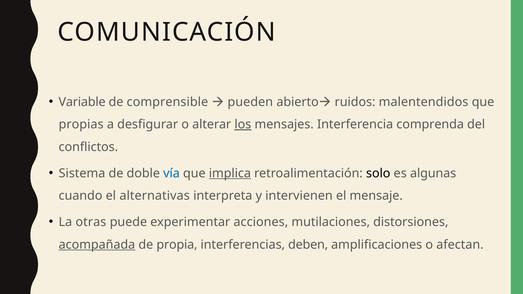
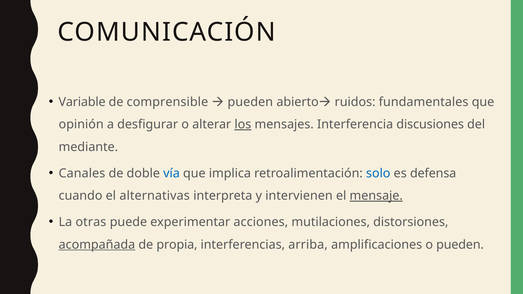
malentendidos: malentendidos -> fundamentales (424, 102)
propias: propias -> opinión (81, 125)
comprenda: comprenda -> discusiones (430, 125)
conflictos: conflictos -> mediante (88, 147)
Sistema: Sistema -> Canales (82, 173)
implica underline: present -> none (230, 173)
solo colour: black -> blue (378, 173)
algunas: algunas -> defensa (433, 173)
mensaje underline: none -> present (376, 196)
deben: deben -> arriba (308, 245)
o afectan: afectan -> pueden (460, 245)
